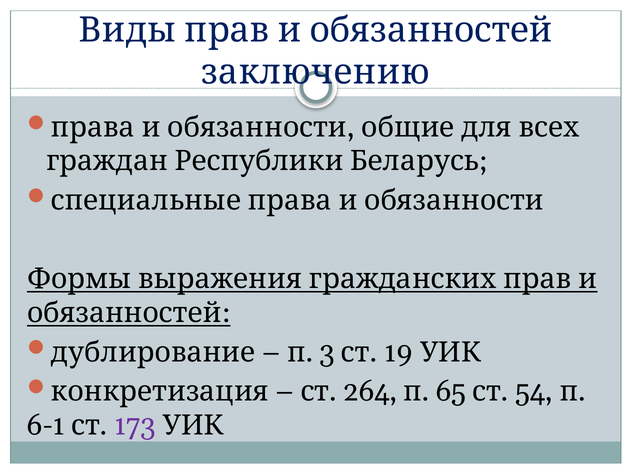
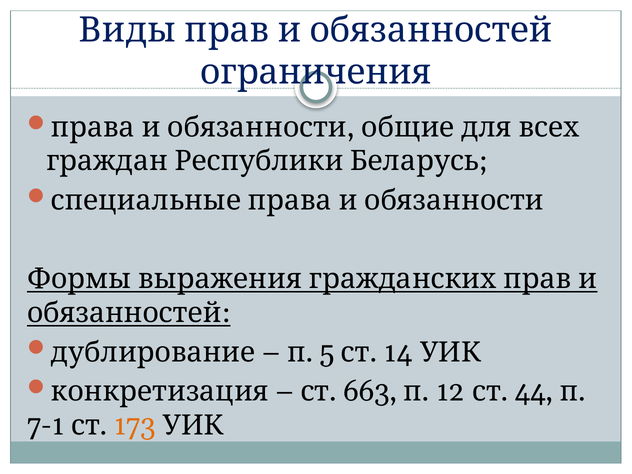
заключению: заключению -> ограничения (316, 72)
3: 3 -> 5 (327, 352)
19: 19 -> 14 (398, 352)
264: 264 -> 663 (370, 392)
65: 65 -> 12 (451, 392)
54: 54 -> 44 (534, 392)
6-1: 6-1 -> 7-1 (46, 425)
173 colour: purple -> orange (135, 425)
